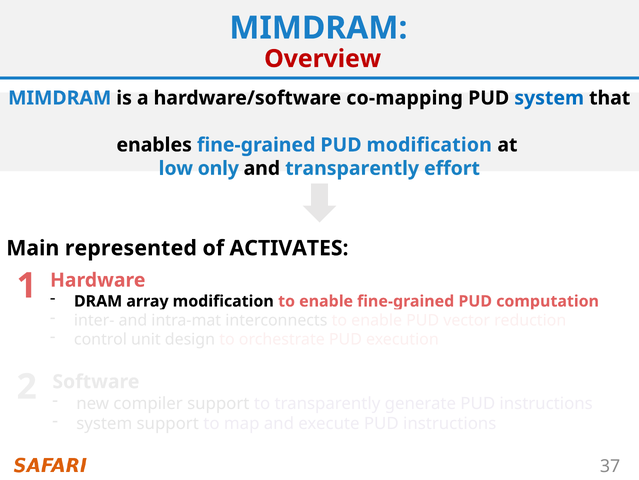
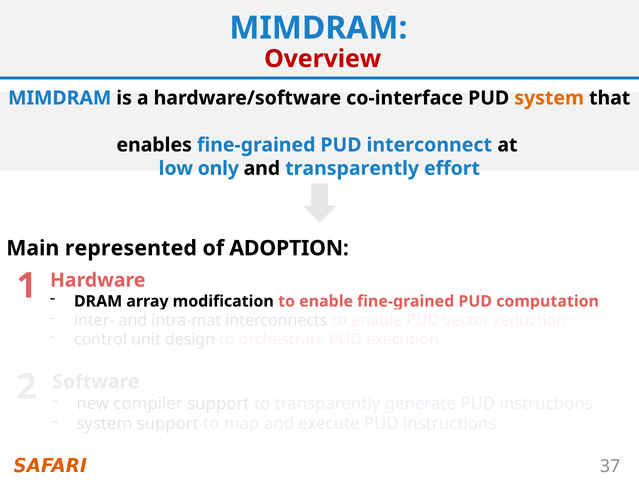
co-mapping: co-mapping -> co-interface (405, 98)
system colour: blue -> orange (549, 98)
PUD modification: modification -> interconnect (429, 145)
ACTIVATES: ACTIVATES -> ADOPTION (289, 248)
